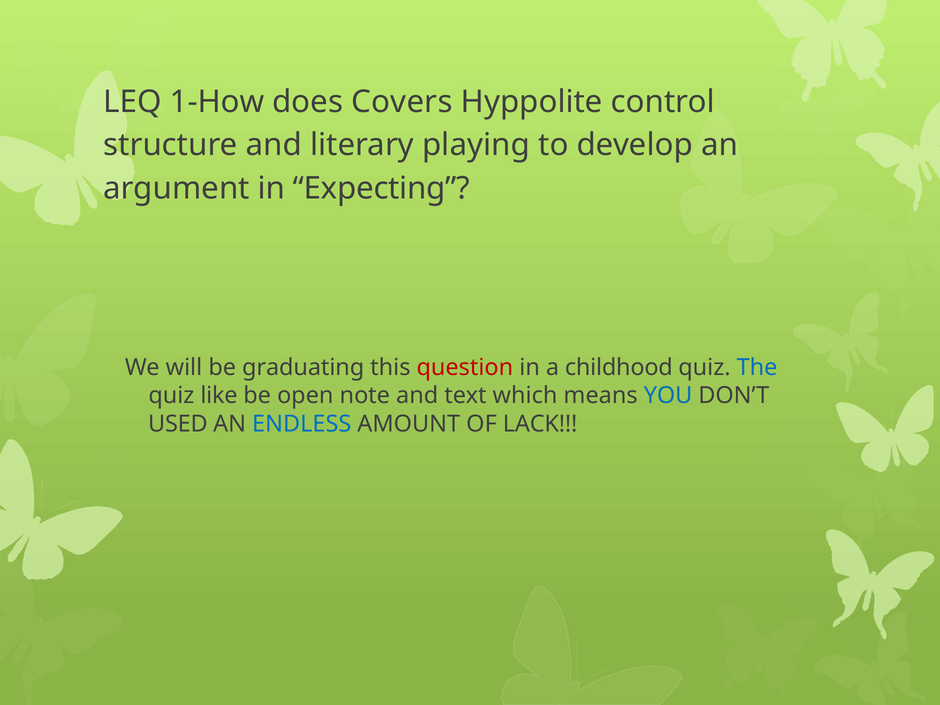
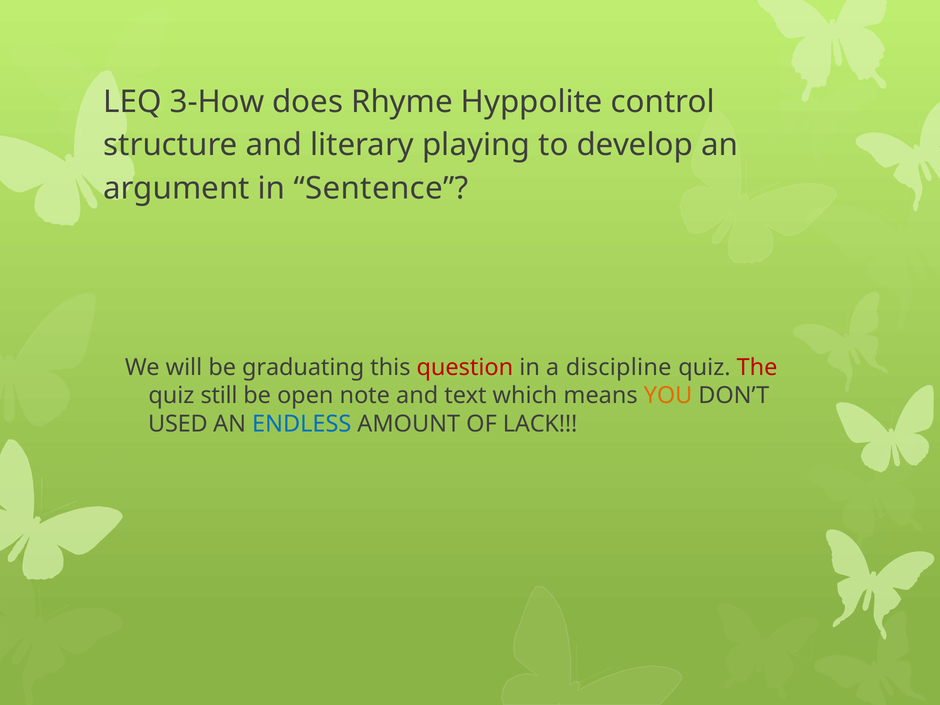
1-How: 1-How -> 3-How (217, 102)
Covers: Covers -> Rhyme (402, 102)
Expecting: Expecting -> Sentence (381, 188)
childhood: childhood -> discipline (619, 367)
The colour: blue -> red (757, 367)
like: like -> still (219, 396)
YOU colour: blue -> orange (668, 396)
